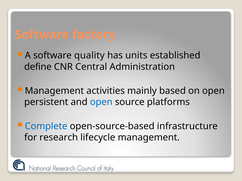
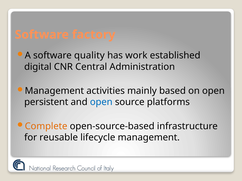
units: units -> work (136, 56)
define: define -> digital (38, 67)
Complete colour: blue -> orange (46, 127)
research: research -> reusable (59, 138)
